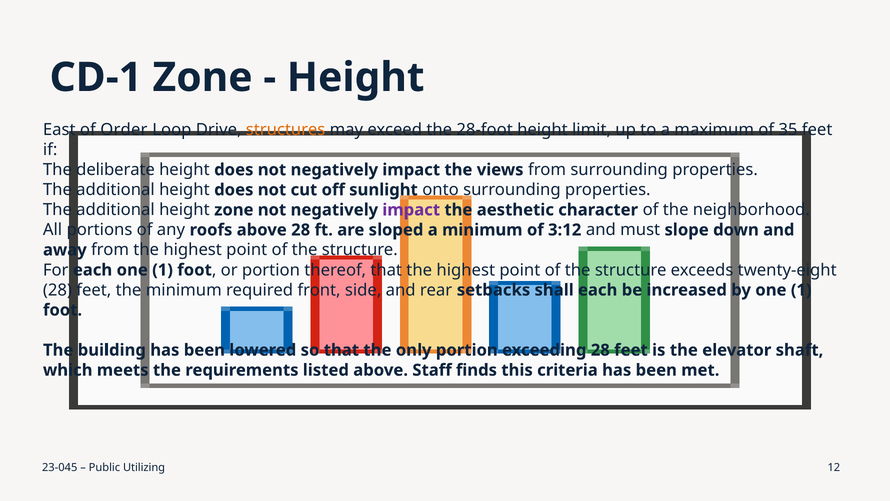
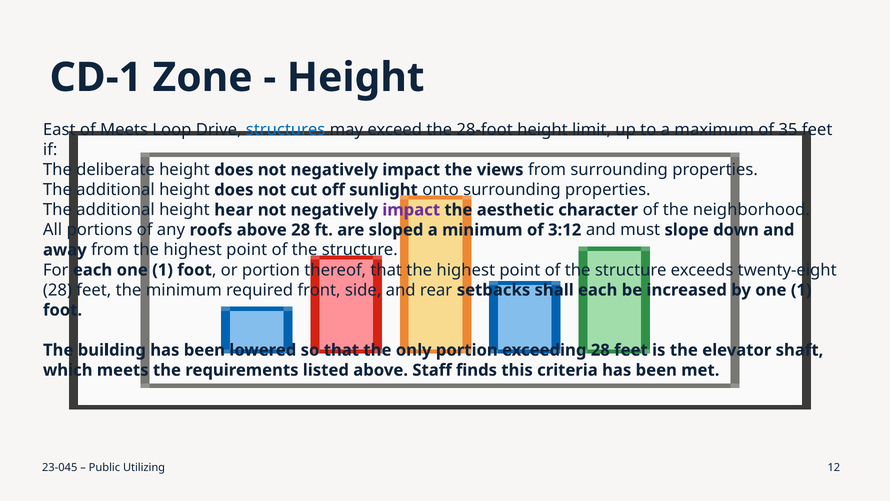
of Order: Order -> Meets (124, 130)
structures colour: orange -> blue (286, 130)
height zone: zone -> hear (234, 210)
